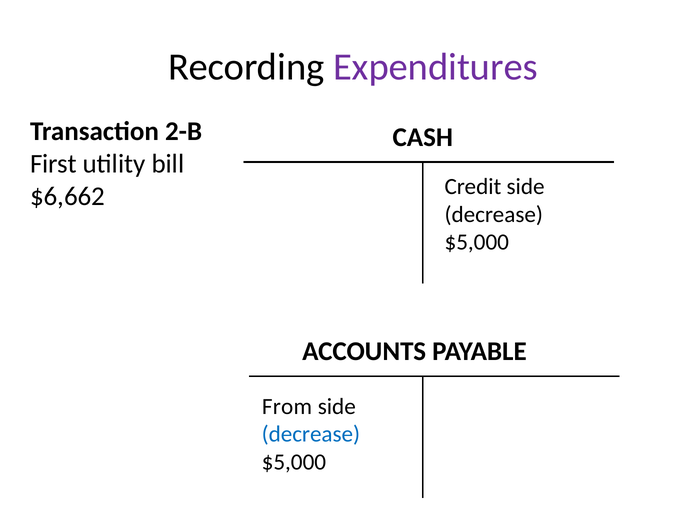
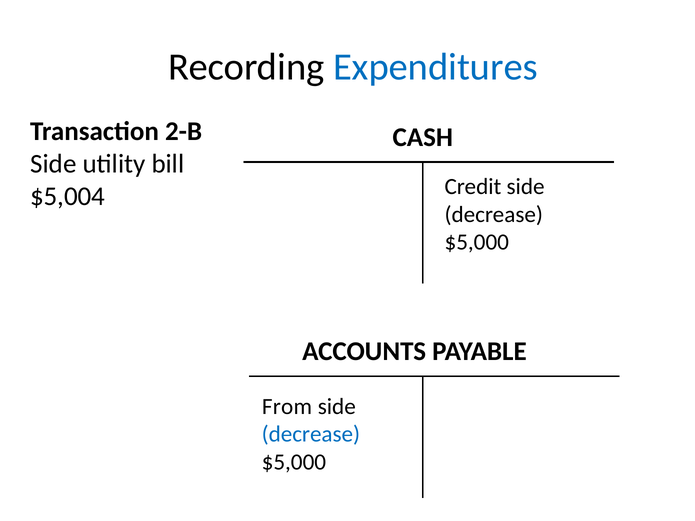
Expenditures colour: purple -> blue (435, 67)
First: First -> Side (53, 164)
$6,662: $6,662 -> $5,004 (68, 196)
